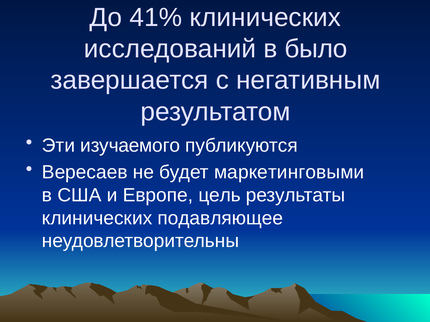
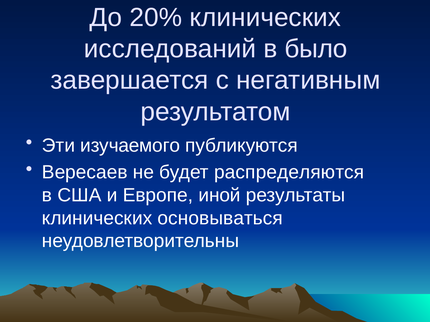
41%: 41% -> 20% (156, 17)
маркетинговыми: маркетинговыми -> распределяются (289, 172)
цель: цель -> иной (220, 195)
подавляющее: подавляющее -> основываться (220, 218)
